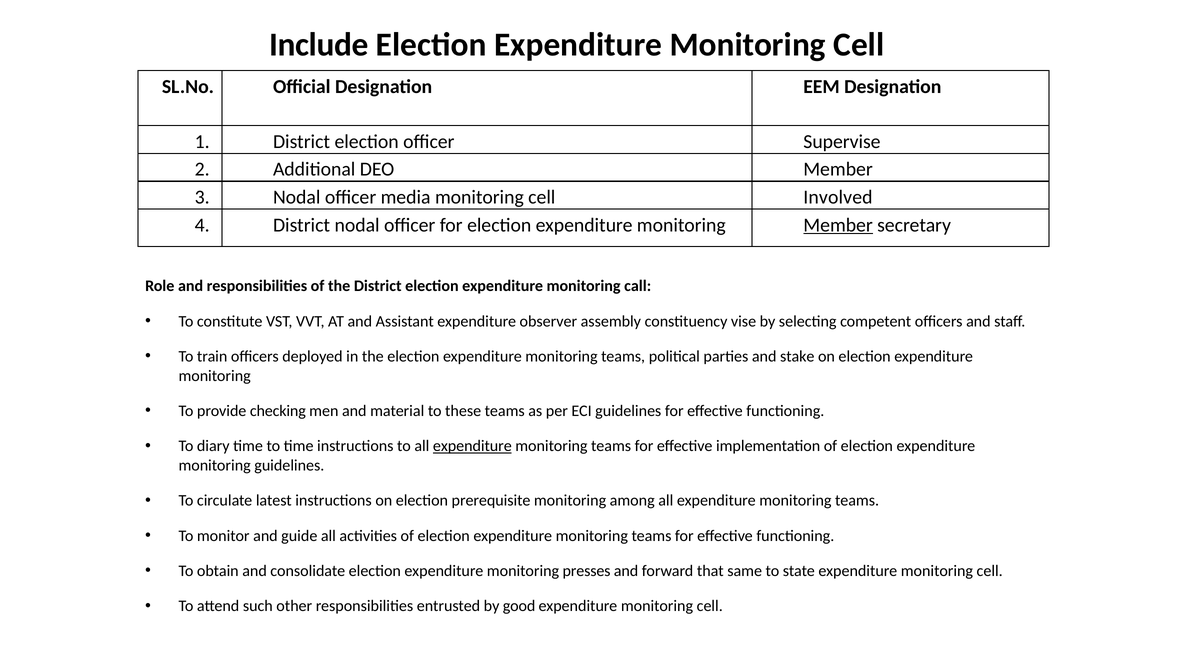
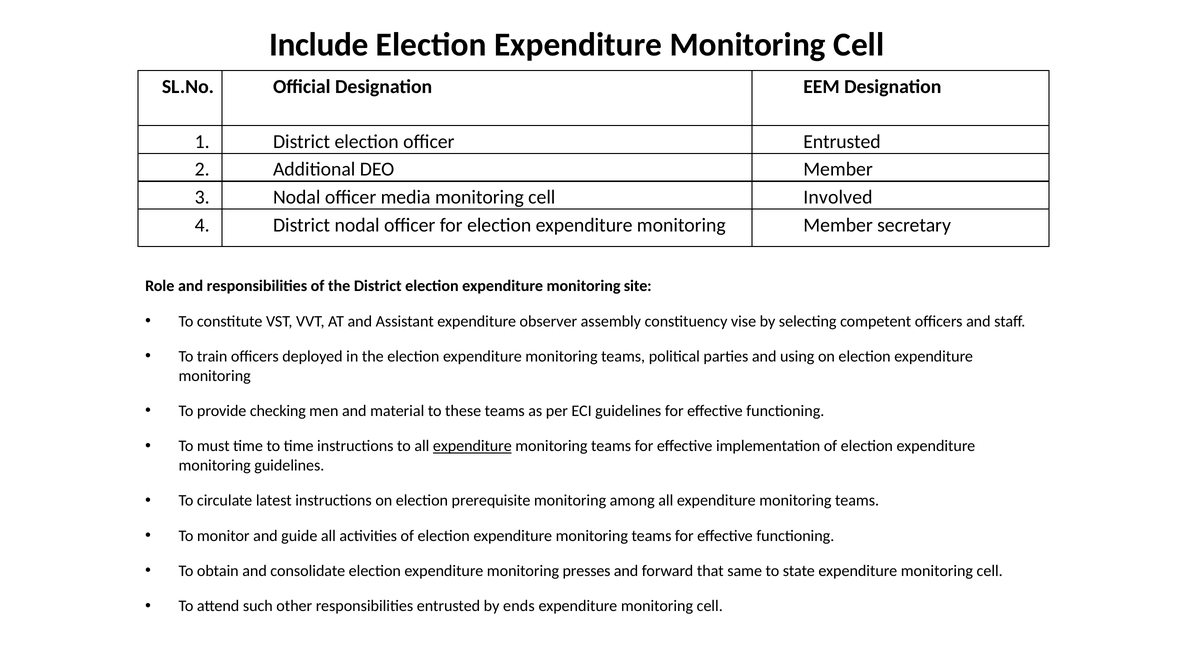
officer Supervise: Supervise -> Entrusted (842, 141)
Member underline: present -> none (838, 225)
call: call -> site (638, 286)
stake: stake -> using (797, 356)
diary: diary -> must (213, 446)
good: good -> ends (519, 606)
